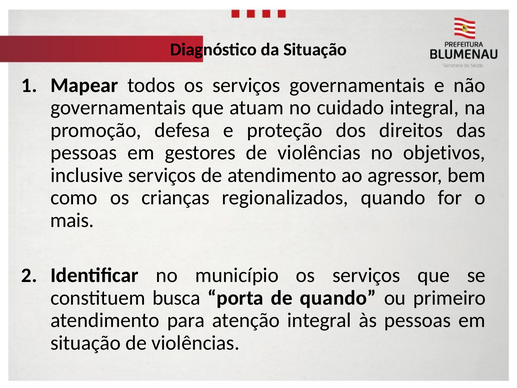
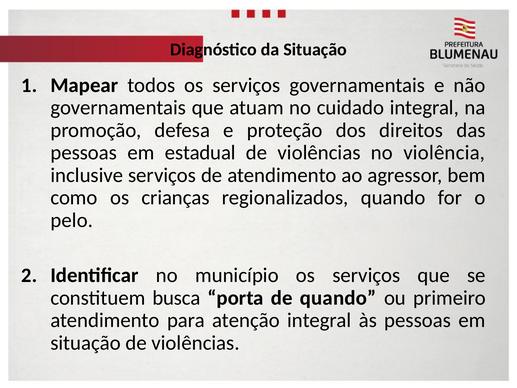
gestores: gestores -> estadual (200, 153)
objetivos: objetivos -> violência (444, 153)
mais: mais -> pelo (72, 220)
